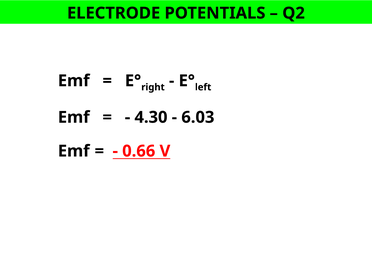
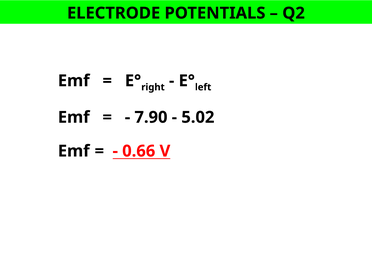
4.30: 4.30 -> 7.90 (151, 117)
6.03: 6.03 -> 5.02 (198, 117)
